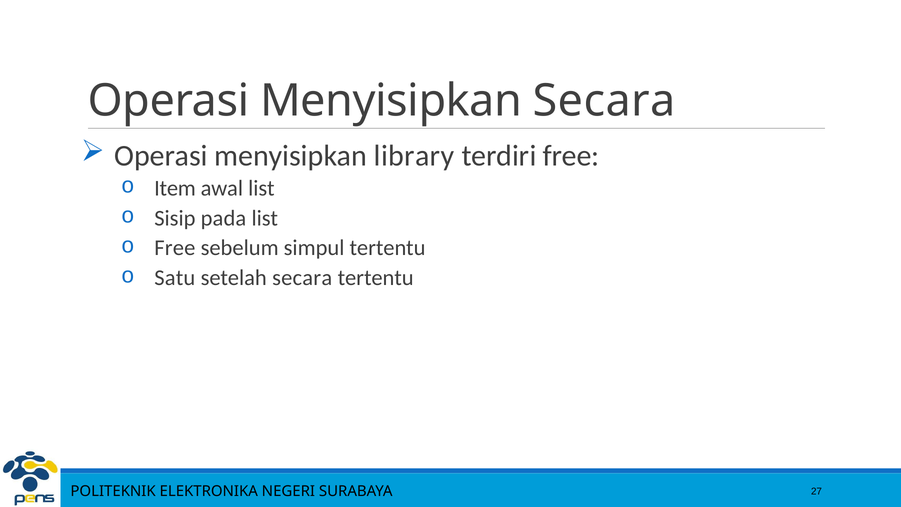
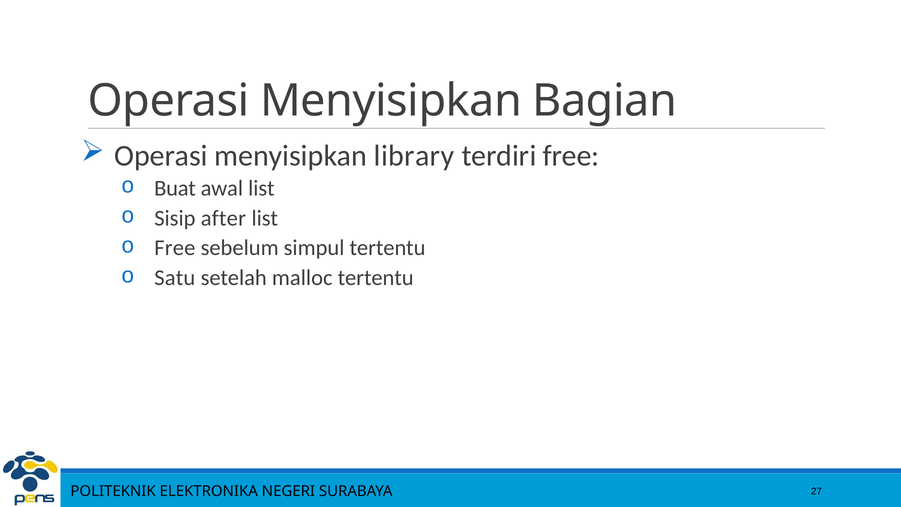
Menyisipkan Secara: Secara -> Bagian (605, 101)
Item: Item -> Buat (175, 188)
pada: pada -> after (223, 218)
setelah secara: secara -> malloc (302, 278)
